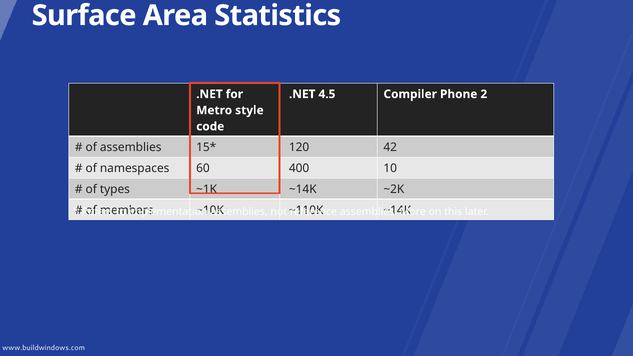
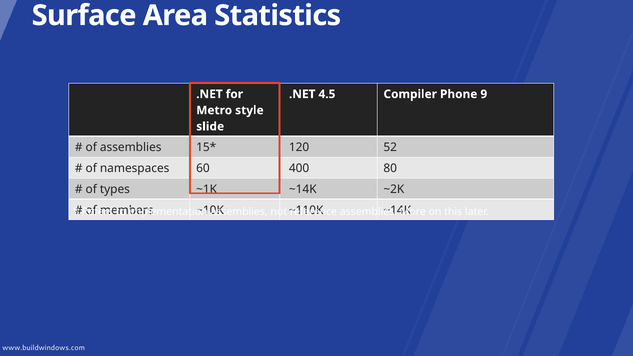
2: 2 -> 9 (484, 94)
code: code -> slide (210, 127)
42: 42 -> 52 (390, 147)
10: 10 -> 80 (390, 168)
